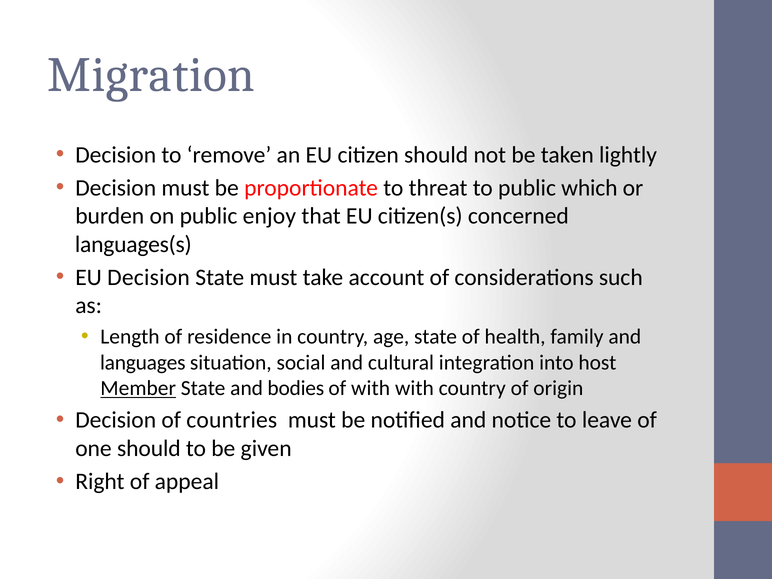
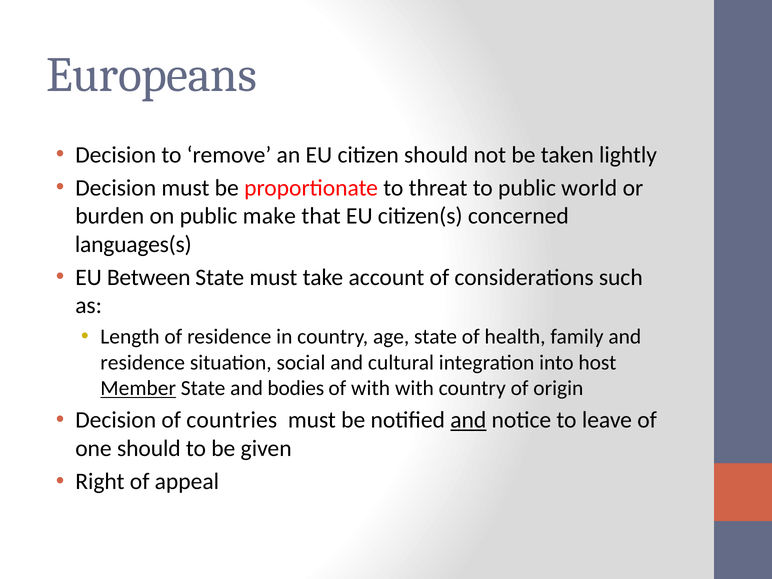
Migration: Migration -> Europeans (152, 75)
which: which -> world (589, 188)
enjoy: enjoy -> make (269, 216)
EU Decision: Decision -> Between (149, 277)
languages: languages -> residence (143, 363)
and underline: none -> present (468, 420)
